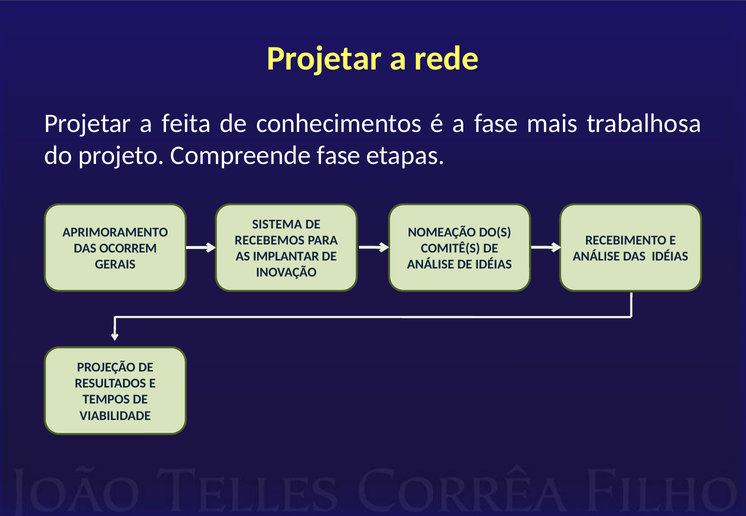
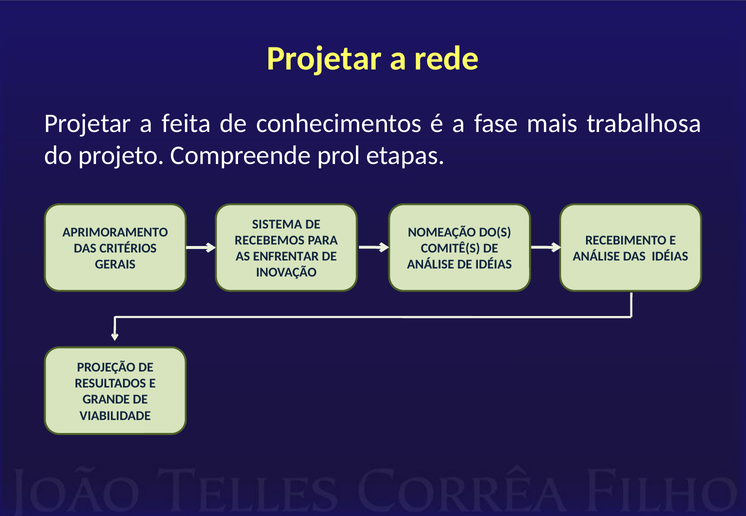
Compreende fase: fase -> prol (339, 156)
OCORREM: OCORREM -> CRITÉRIOS (128, 249)
IMPLANTAR: IMPLANTAR -> ENFRENTAR (286, 257)
TEMPOS: TEMPOS -> GRANDE (106, 400)
